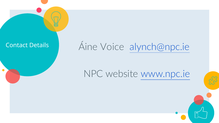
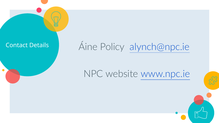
Voice: Voice -> Policy (112, 47)
